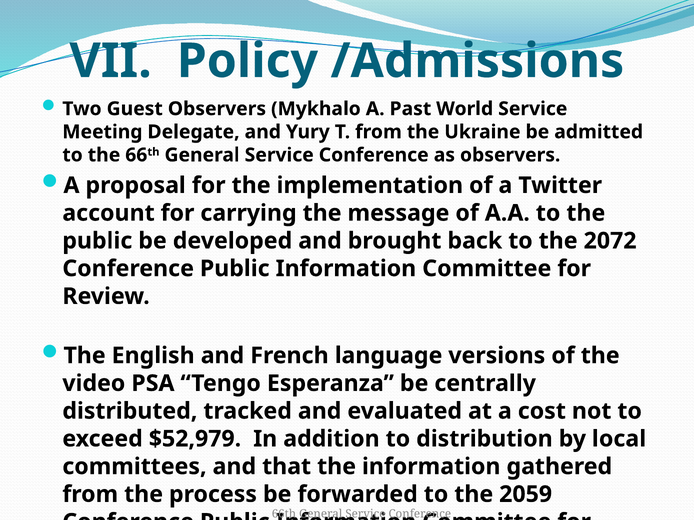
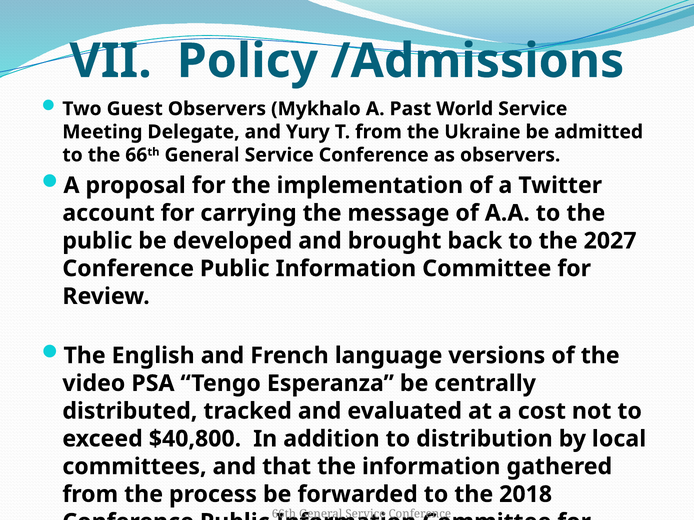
2072: 2072 -> 2027 (610, 241)
$52,979: $52,979 -> $40,800 (195, 439)
2059: 2059 -> 2018 (526, 495)
